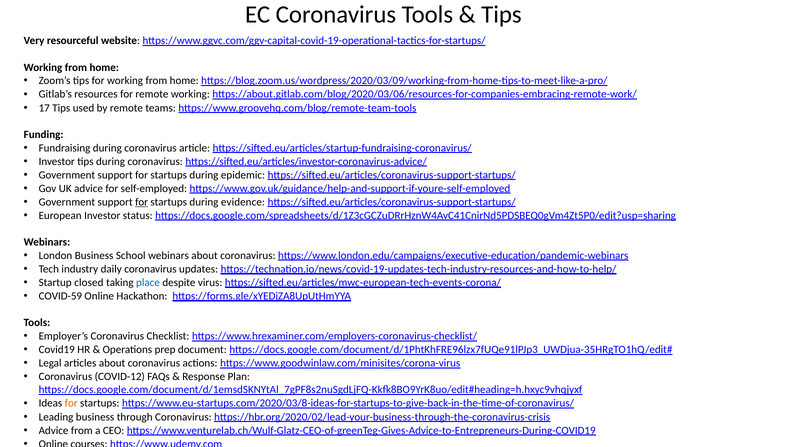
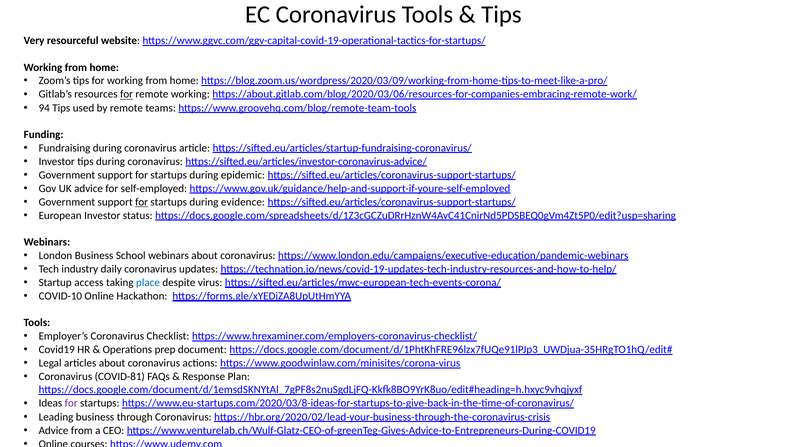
for underline: none -> present (127, 94)
17: 17 -> 94 (44, 108)
closed: closed -> access (89, 282)
COVID-59: COVID-59 -> COVID-10 (60, 296)
COVID-12: COVID-12 -> COVID-81 (120, 376)
for colour: orange -> purple (71, 403)
